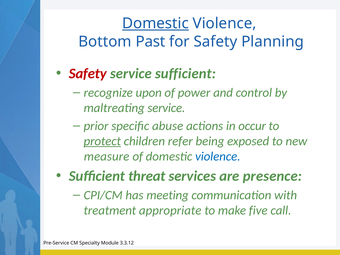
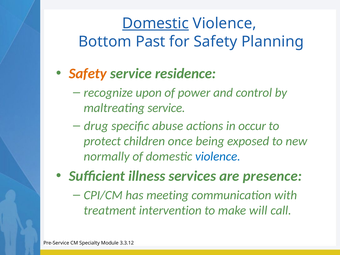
Safety colour: red -> orange (88, 74)
service sufficient: sufficient -> residence (186, 74)
prior: prior -> drug (96, 126)
protect underline: present -> none (102, 141)
refer: refer -> once (180, 141)
measure: measure -> normally (107, 156)
threat: threat -> illness (147, 176)
appropriate: appropriate -> intervention (170, 210)
five: five -> will (258, 210)
